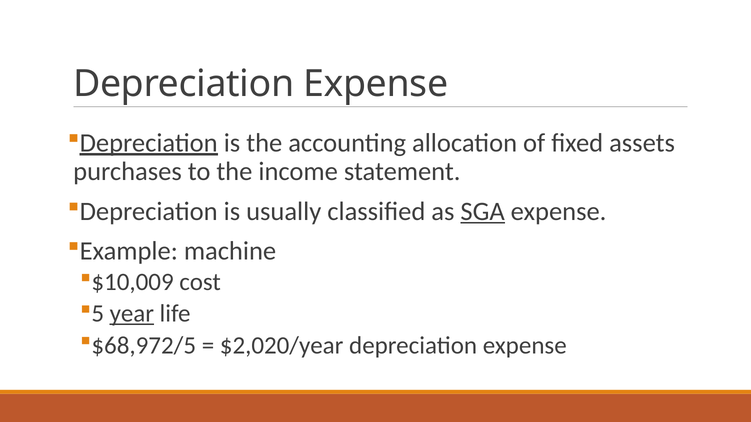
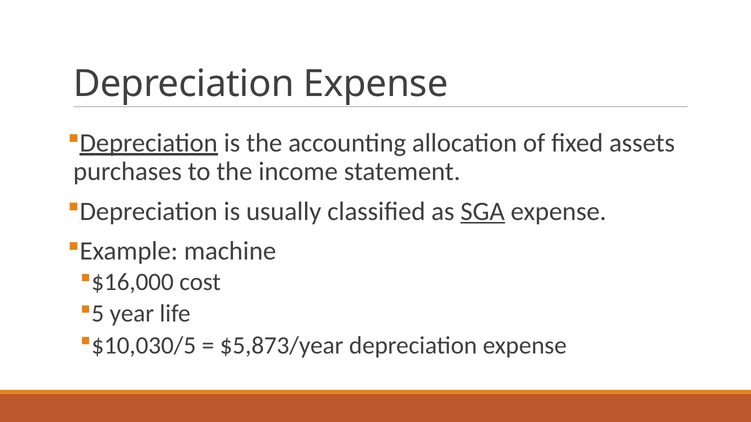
$10,009: $10,009 -> $16,000 (133, 282)
year underline: present -> none (132, 314)
$68,972/5: $68,972/5 -> $10,030/5 (144, 346)
$2,020/year: $2,020/year -> $5,873/year (282, 346)
